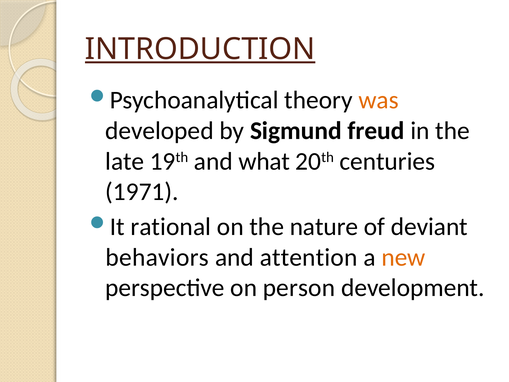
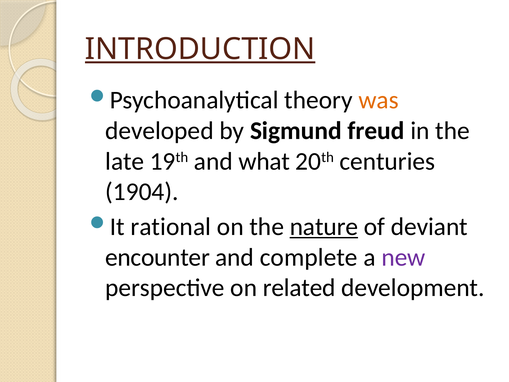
1971: 1971 -> 1904 (142, 192)
nature underline: none -> present (324, 227)
behaviors: behaviors -> encounter (157, 257)
attention: attention -> complete (309, 257)
new colour: orange -> purple (403, 257)
person: person -> related (299, 288)
